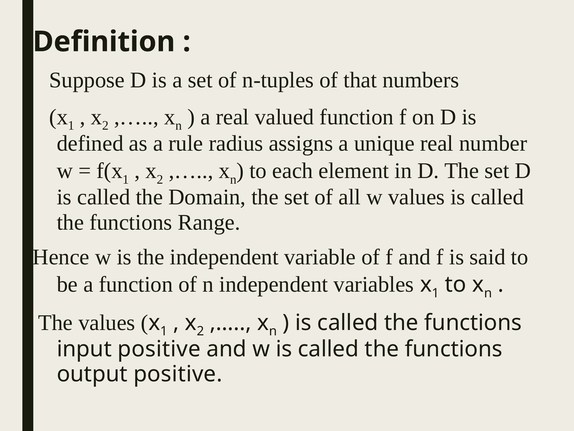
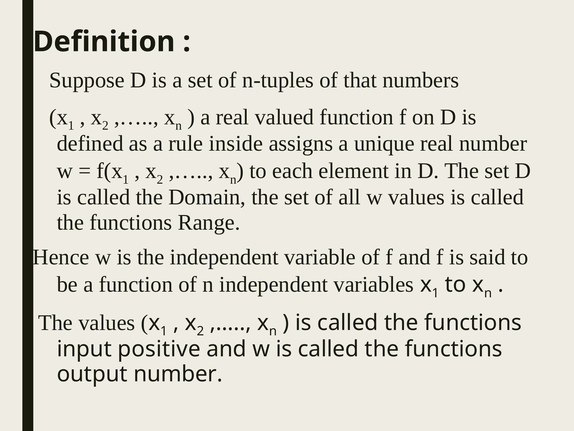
radius: radius -> inside (236, 143)
output positive: positive -> number (178, 374)
